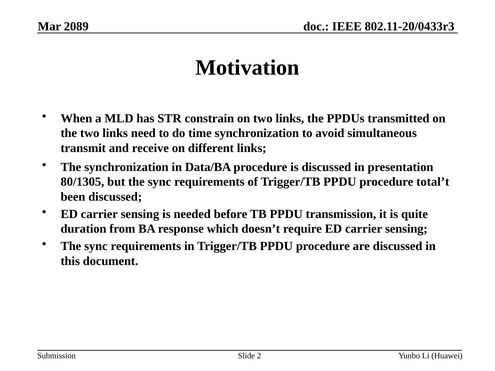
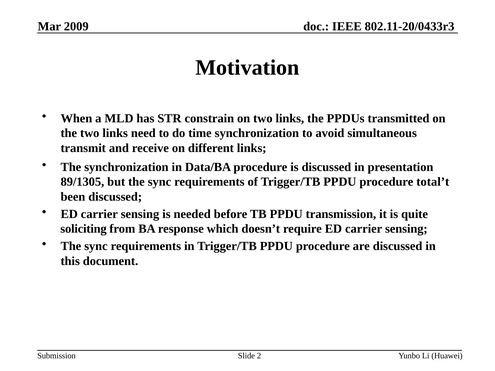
2089: 2089 -> 2009 (76, 26)
80/1305: 80/1305 -> 89/1305 (82, 182)
duration: duration -> soliciting (84, 229)
